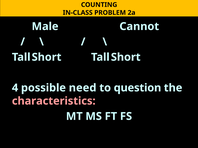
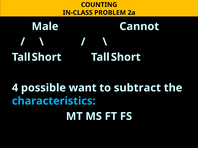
need: need -> want (83, 88)
question: question -> subtract (137, 88)
characteristics colour: pink -> light blue (54, 101)
